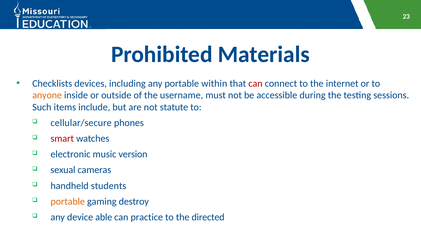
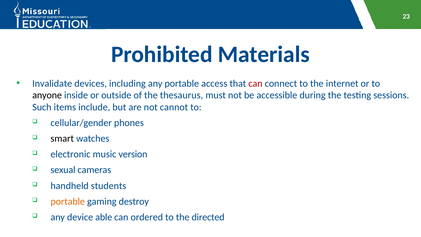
Checklists: Checklists -> Invalidate (52, 83)
within: within -> access (214, 83)
anyone colour: orange -> black (47, 95)
username: username -> thesaurus (182, 95)
statute: statute -> cannot (174, 107)
cellular/secure: cellular/secure -> cellular/gender (81, 123)
smart colour: red -> black (62, 139)
practice: practice -> ordered (147, 217)
